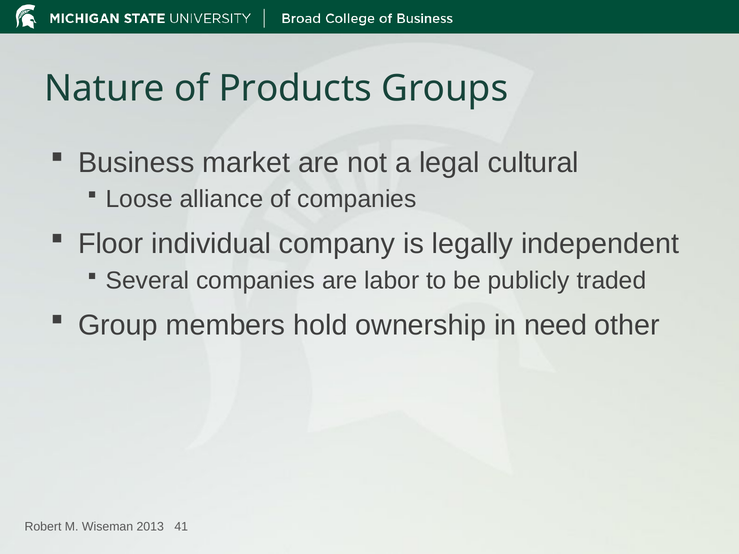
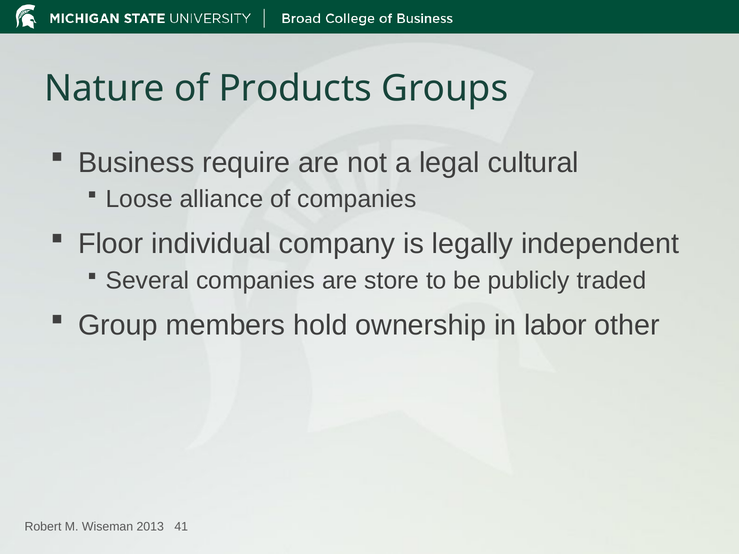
market: market -> require (246, 163)
labor: labor -> store (392, 281)
need: need -> labor (556, 325)
